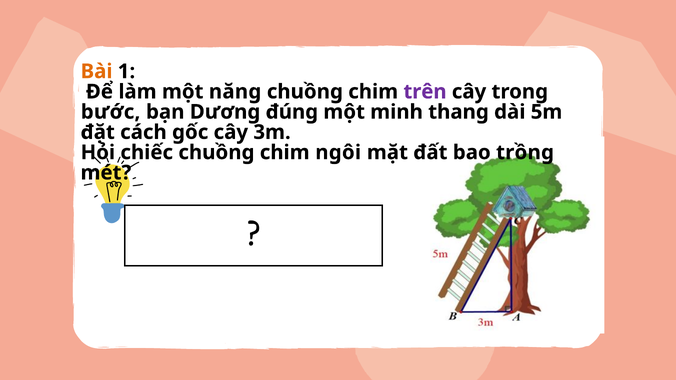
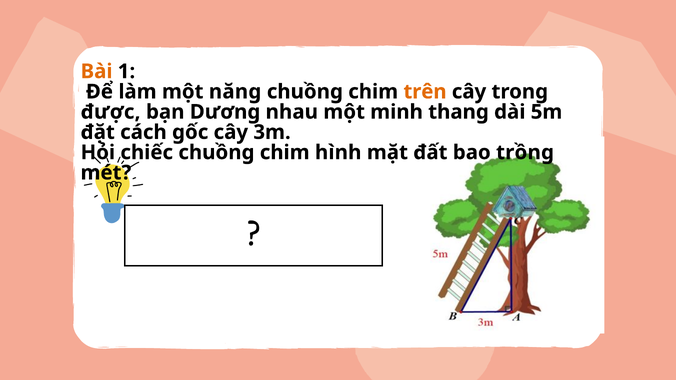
trên colour: purple -> orange (425, 92)
bước: bước -> được (111, 112)
đúng: đúng -> nhau (292, 112)
ngôi: ngôi -> hình (338, 153)
